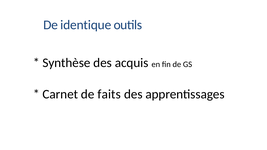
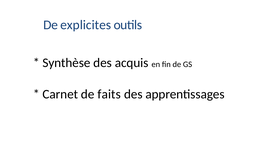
identique: identique -> explicites (86, 25)
